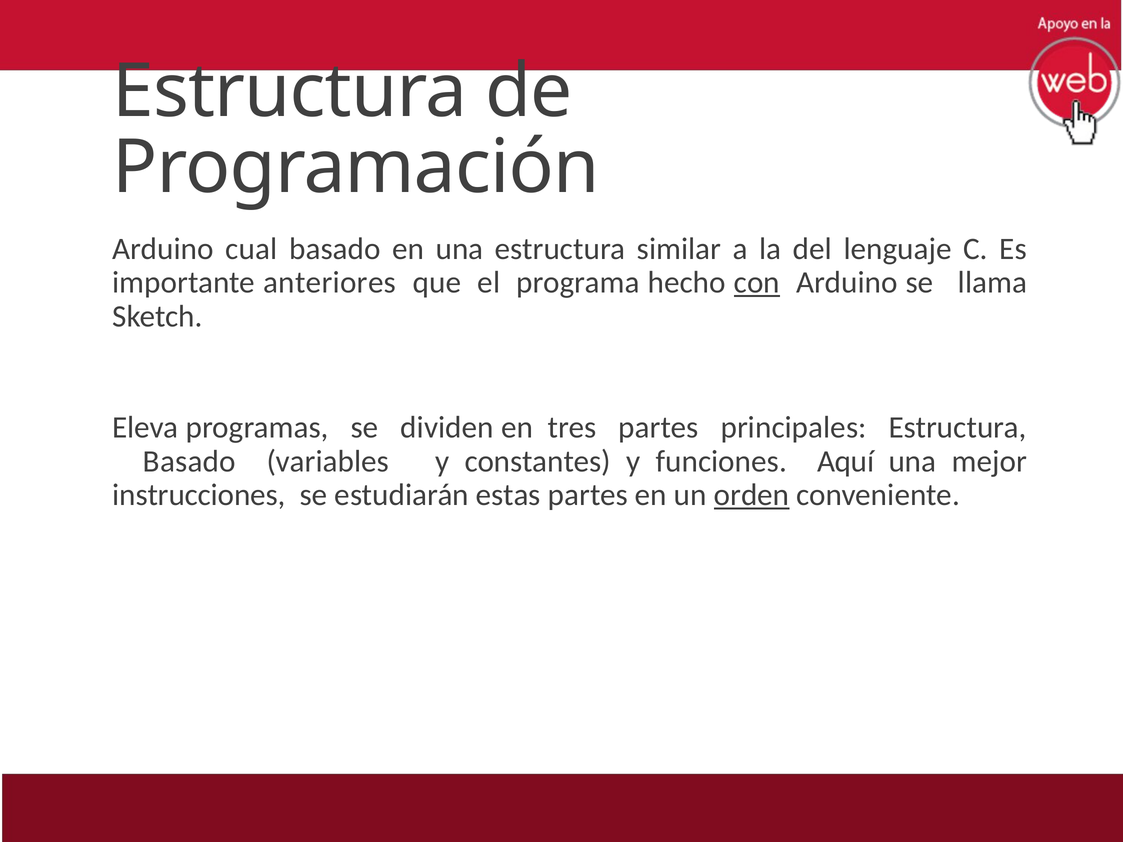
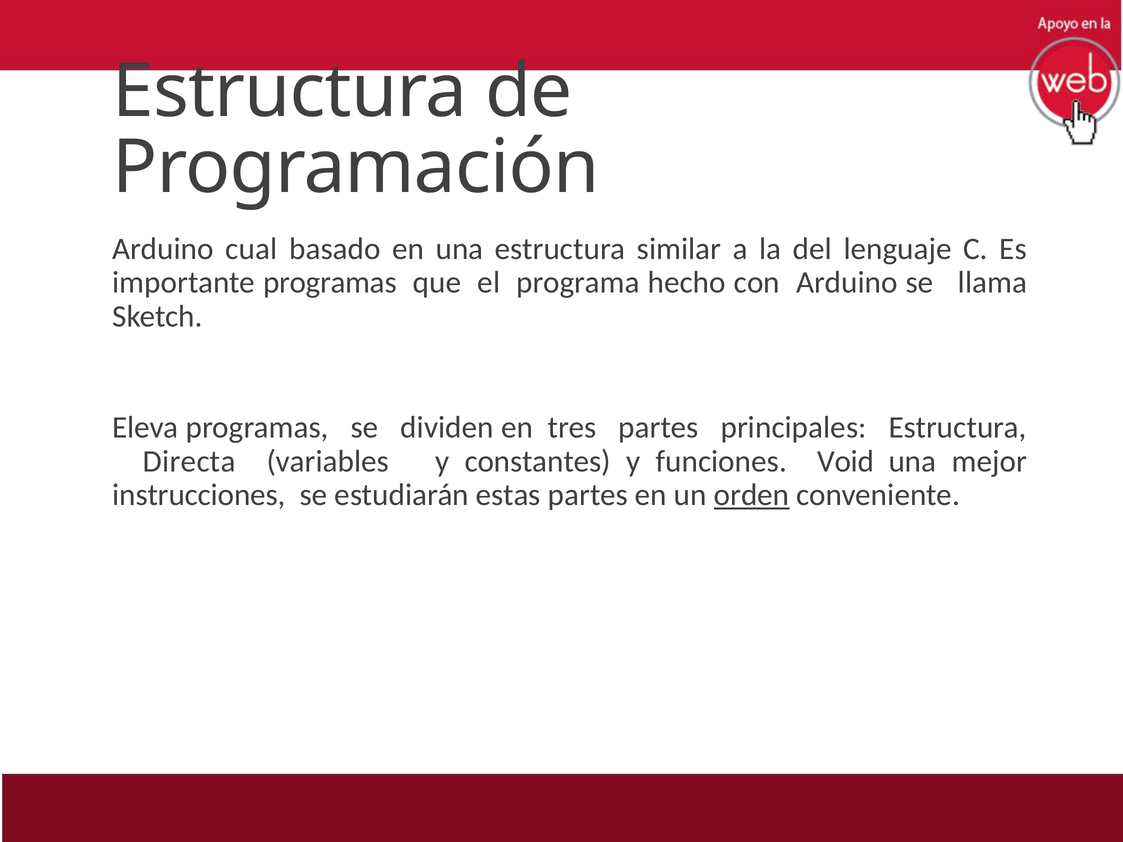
importante anteriores: anteriores -> programas (330, 283)
con underline: present -> none (757, 283)
Basado: Basado -> Directa (189, 461)
Aquí: Aquí -> Void (846, 461)
